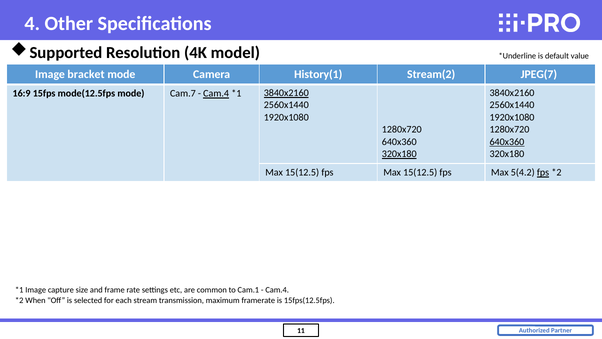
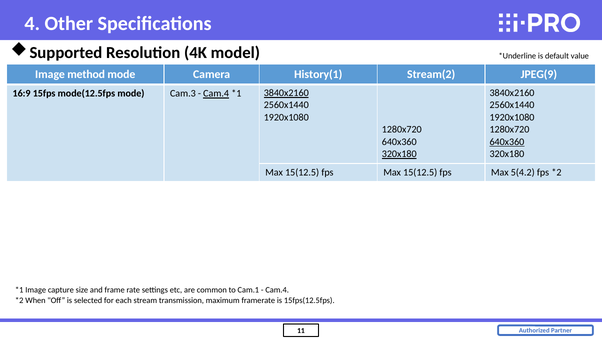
bracket: bracket -> method (86, 74)
JPEG(7: JPEG(7 -> JPEG(9 (539, 74)
Cam.7: Cam.7 -> Cam.3 (183, 94)
fps underline: present -> none (543, 172)
